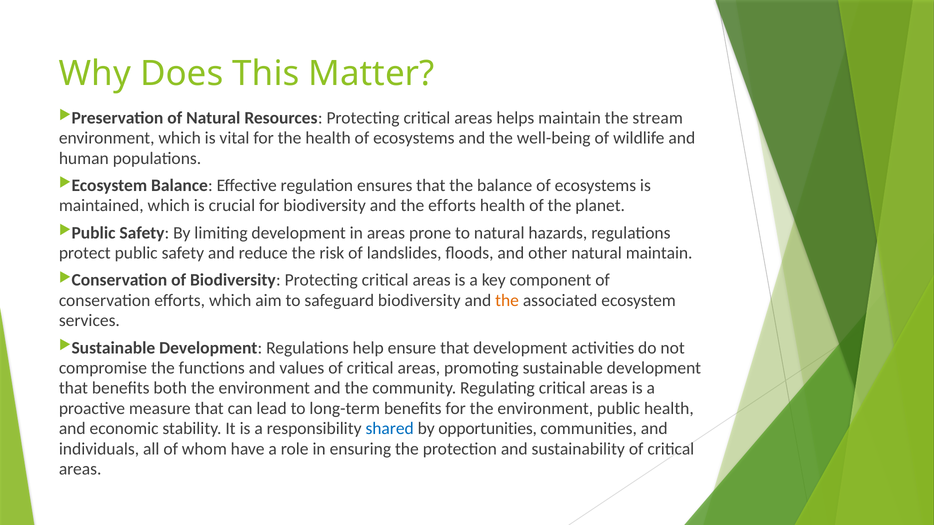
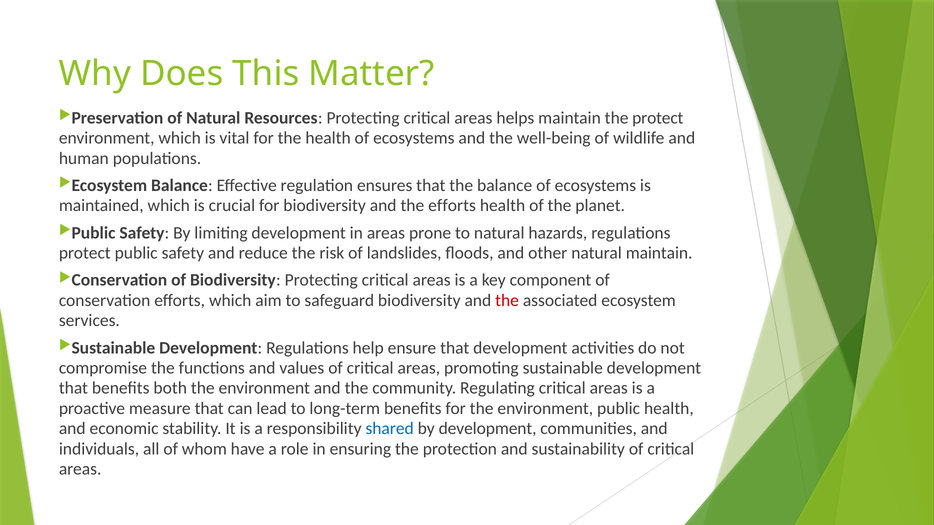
the stream: stream -> protect (658, 118)
the colour: orange -> red (507, 301)
by opportunities: opportunities -> development (488, 429)
